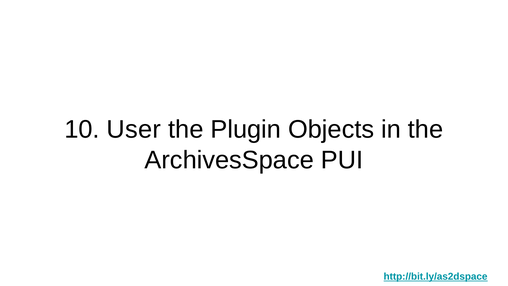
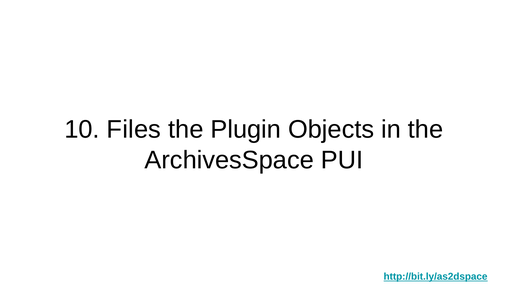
User: User -> Files (134, 129)
